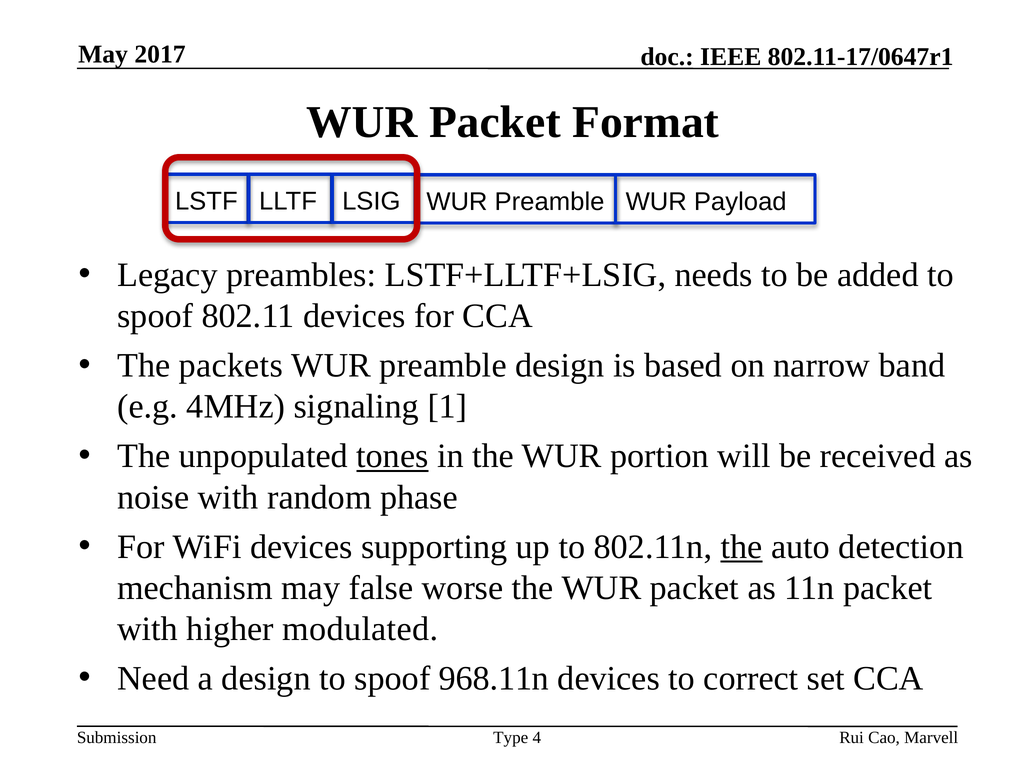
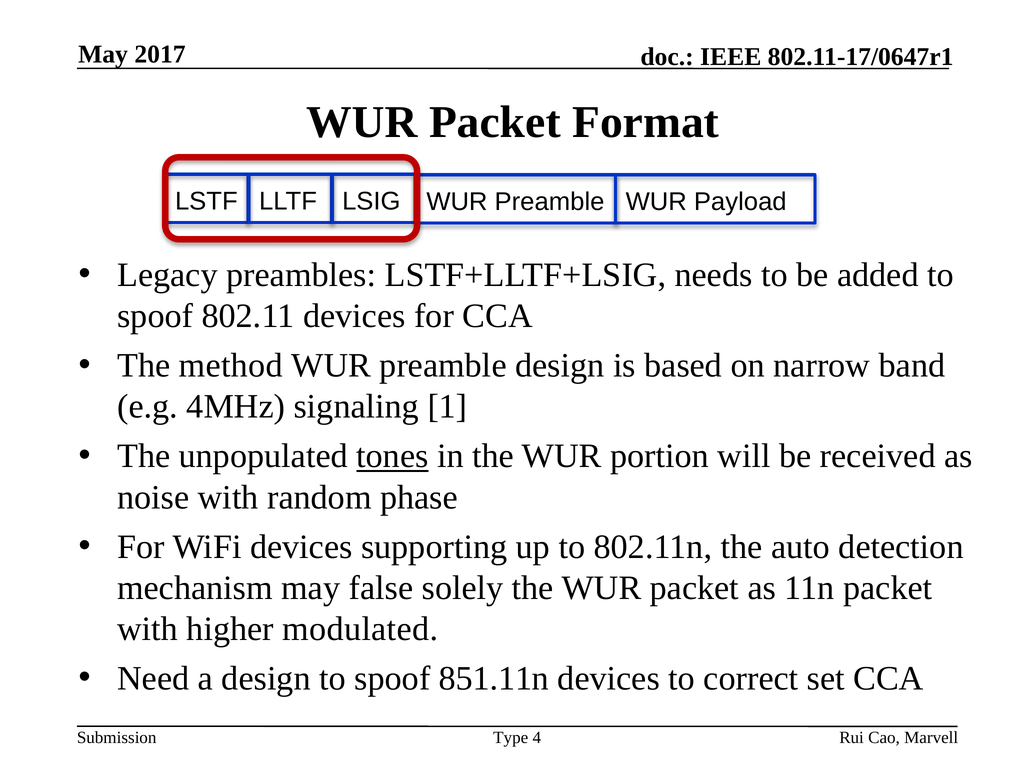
packets: packets -> method (231, 366)
the underline: present -> none (742, 547)
worse: worse -> solely (463, 588)
968.11n: 968.11n -> 851.11n (494, 679)
